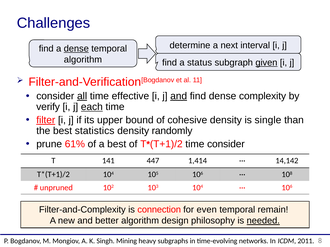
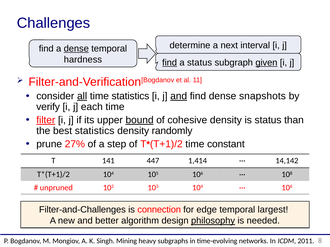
algorithm: algorithm -> hardness (83, 60)
find underline: none -> present (170, 63)
time effective: effective -> statistics (130, 96)
complexity: complexity -> snapshots (262, 96)
each underline: present -> none (92, 107)
bound underline: none -> present (140, 120)
is single: single -> status (268, 120)
61%: 61% -> 27% (75, 144)
a best: best -> step (117, 144)
time consider: consider -> constant (226, 144)
Filter-and-Complexity: Filter-and-Complexity -> Filter-and-Challenges (82, 210)
even: even -> edge (207, 210)
remain: remain -> largest (273, 210)
philosophy underline: none -> present (213, 221)
needed underline: present -> none (263, 221)
